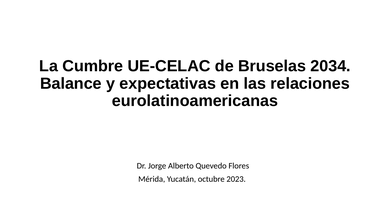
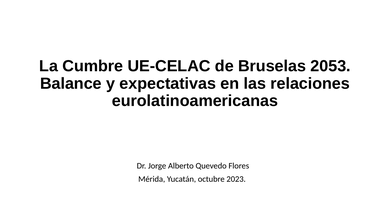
2034: 2034 -> 2053 (331, 66)
